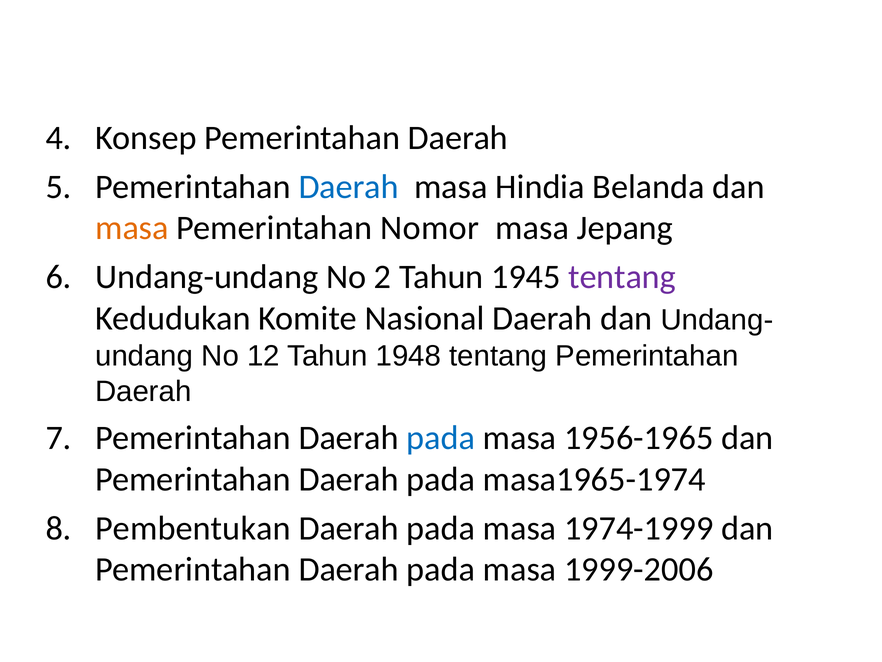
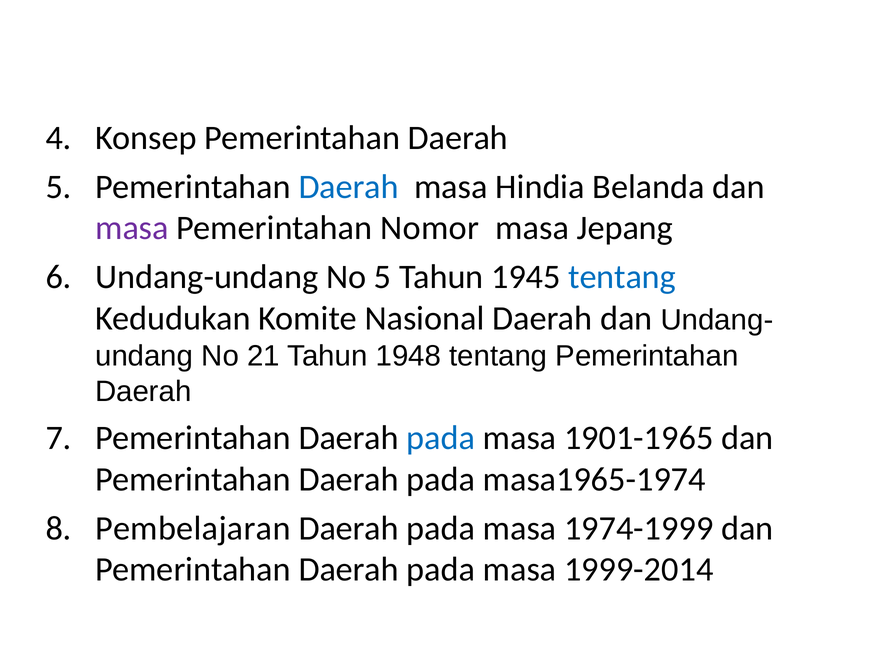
masa colour: orange -> purple (132, 228)
No 2: 2 -> 5 (383, 277)
tentang colour: purple -> blue (622, 277)
12: 12 -> 21 (263, 356)
1956-1965: 1956-1965 -> 1901-1965 (639, 438)
Pembentukan: Pembentukan -> Pembelajaran (193, 528)
1999-2006: 1999-2006 -> 1999-2014 (639, 569)
